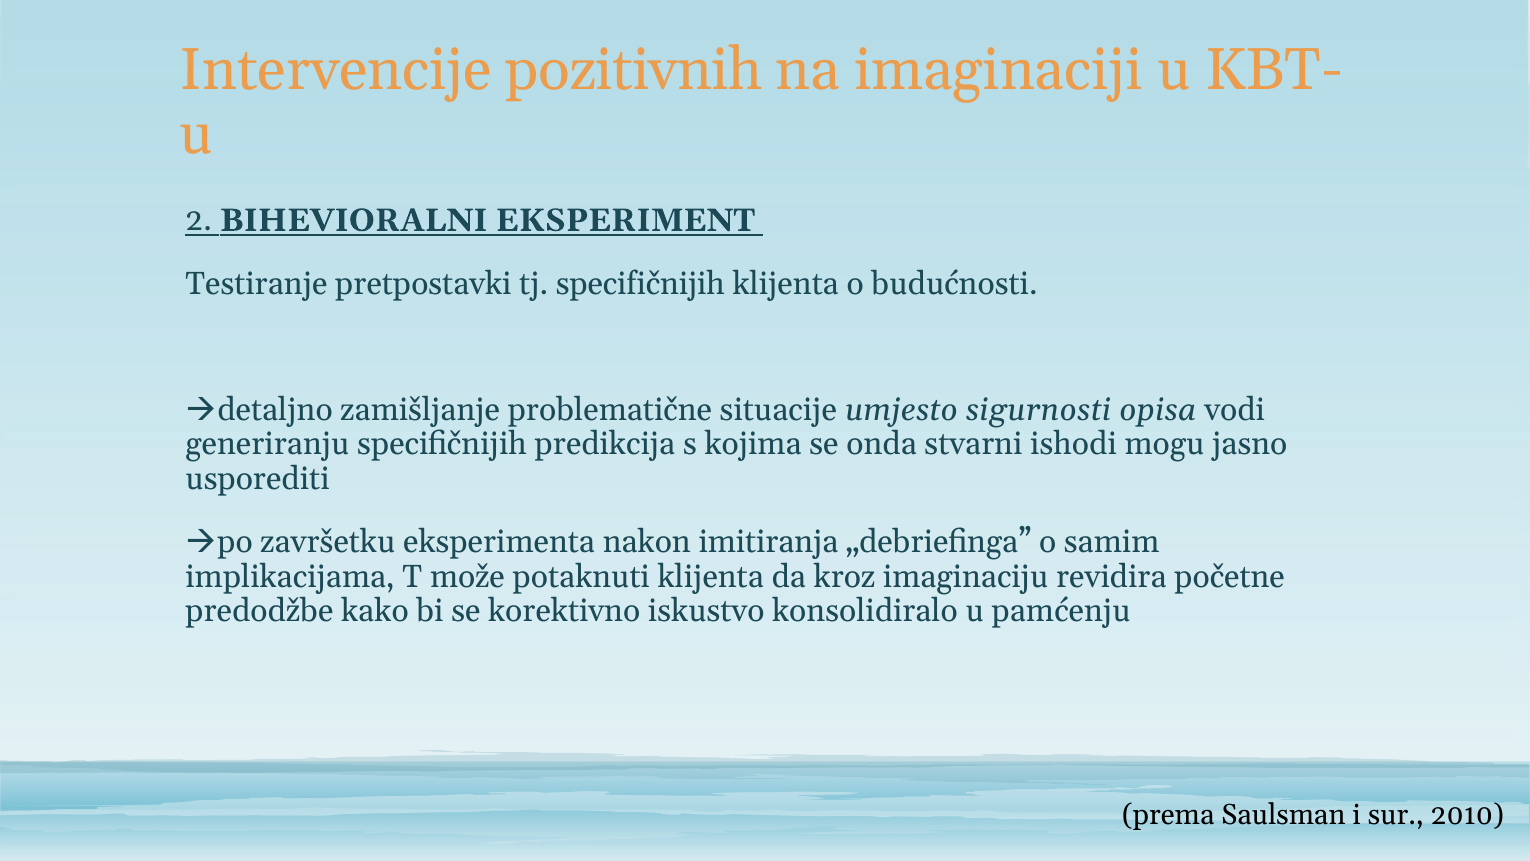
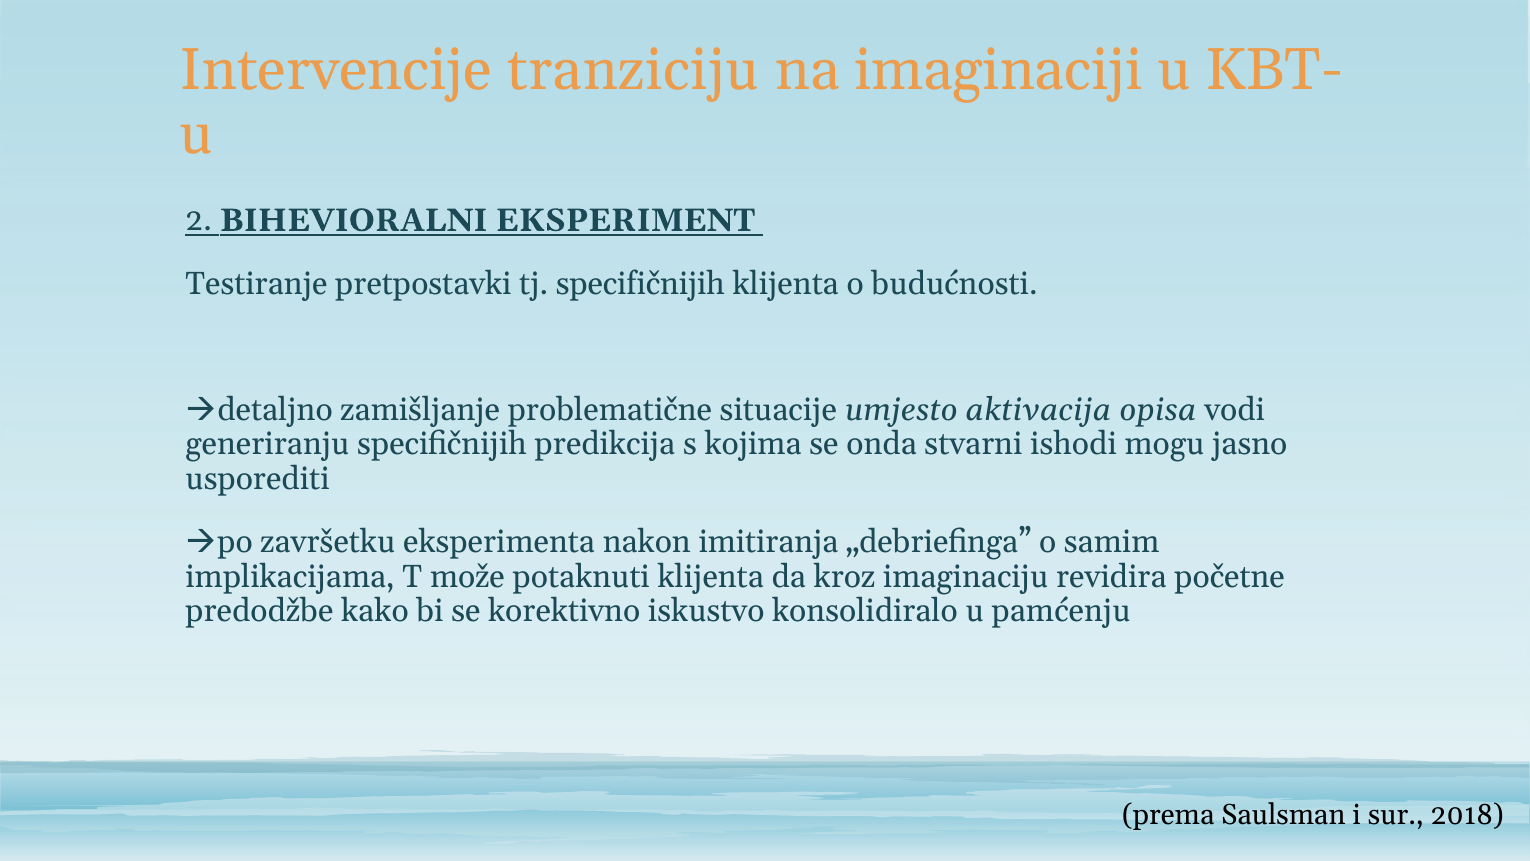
pozitivnih: pozitivnih -> tranziciju (634, 70)
sigurnosti: sigurnosti -> aktivacija (1038, 410)
2010: 2010 -> 2018 (1467, 815)
